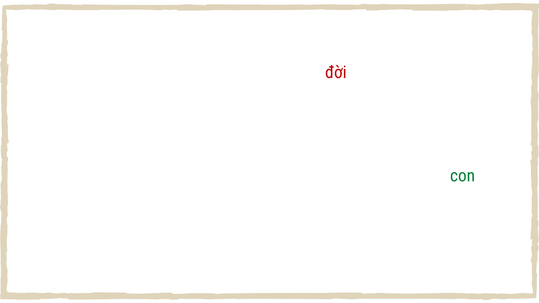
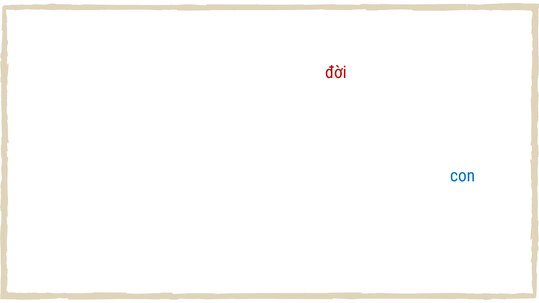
con colour: green -> blue (463, 176)
